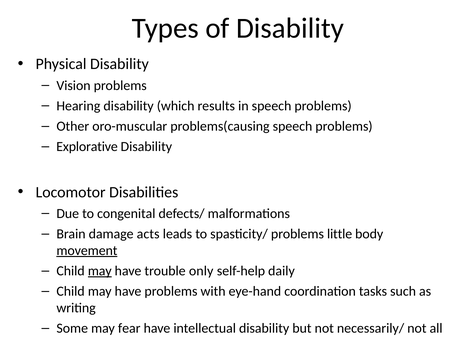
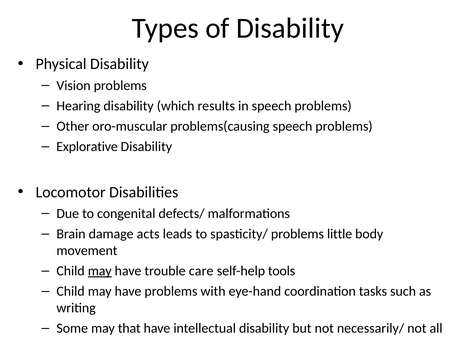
movement underline: present -> none (87, 250)
only: only -> care (201, 270)
daily: daily -> tools (282, 270)
fear: fear -> that (129, 328)
